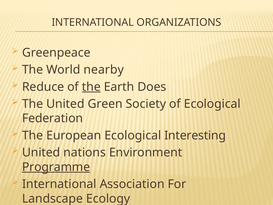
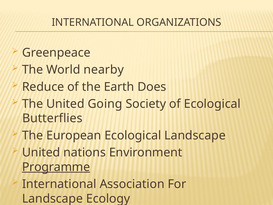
the underline: present -> none (91, 87)
Green: Green -> Going (105, 104)
Federation: Federation -> Butterflies (52, 118)
Ecological Interesting: Interesting -> Landscape (195, 135)
